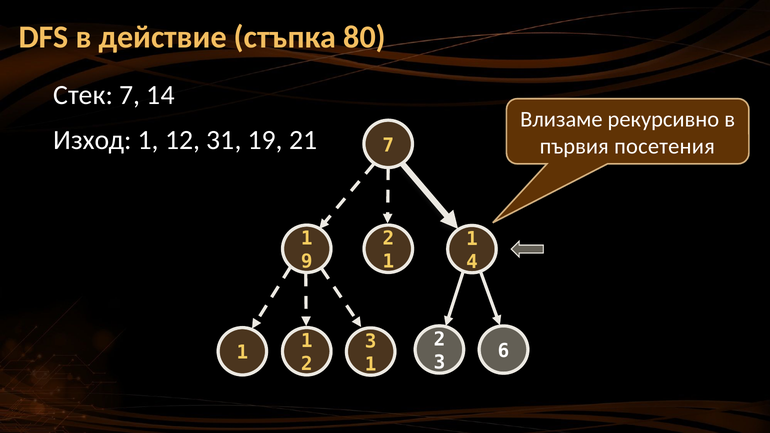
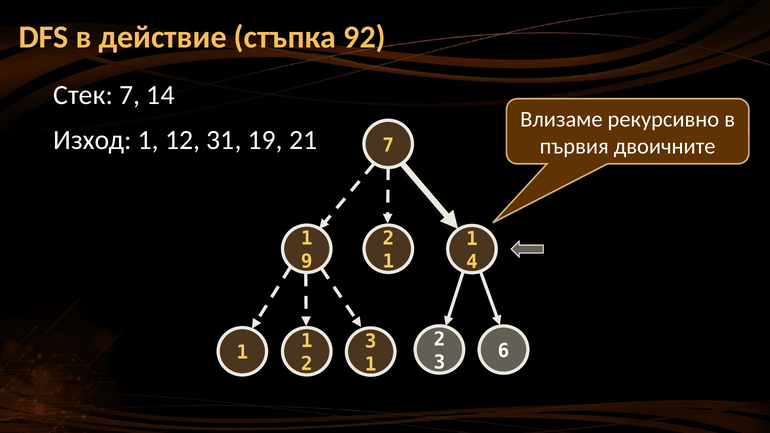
80: 80 -> 92 (365, 37)
посетения: посетения -> двоичните (665, 146)
